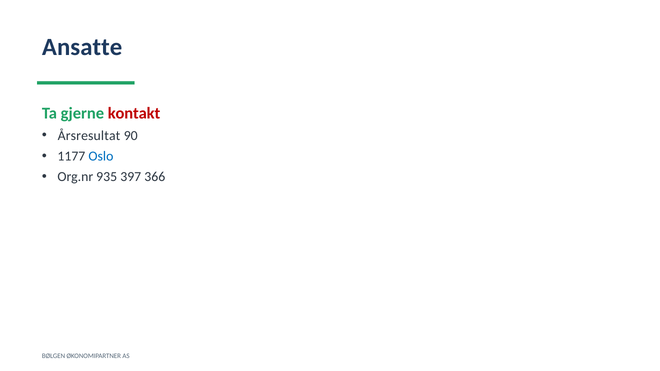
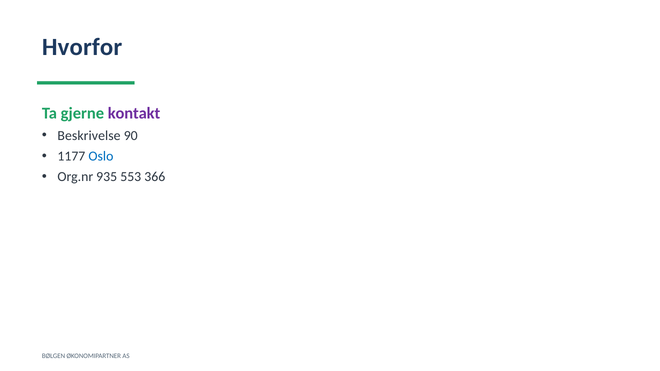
Ansatte: Ansatte -> Hvorfor (82, 47)
kontakt colour: red -> purple (134, 114)
Årsresultat: Årsresultat -> Beskrivelse (89, 136)
397: 397 -> 553 (131, 177)
